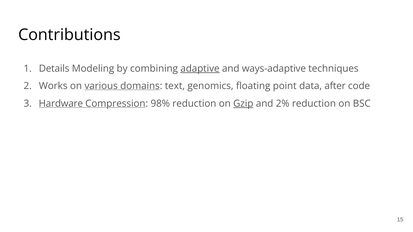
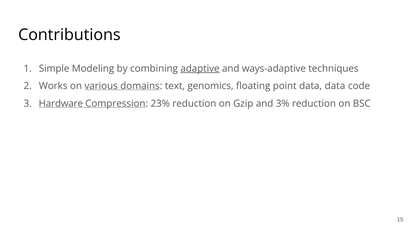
Details: Details -> Simple (54, 69)
data after: after -> data (335, 86)
98%: 98% -> 23% (160, 104)
Gzip underline: present -> none (243, 104)
2%: 2% -> 3% (283, 104)
